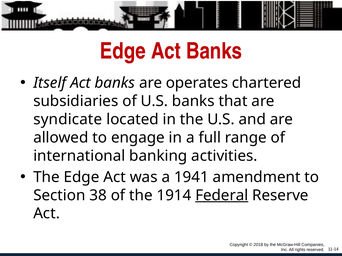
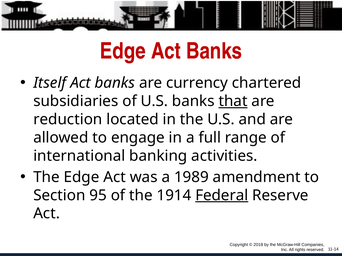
operates: operates -> currency (197, 83)
that underline: none -> present (233, 101)
syndicate: syndicate -> reduction (68, 120)
1941: 1941 -> 1989 (191, 177)
38: 38 -> 95 (98, 196)
